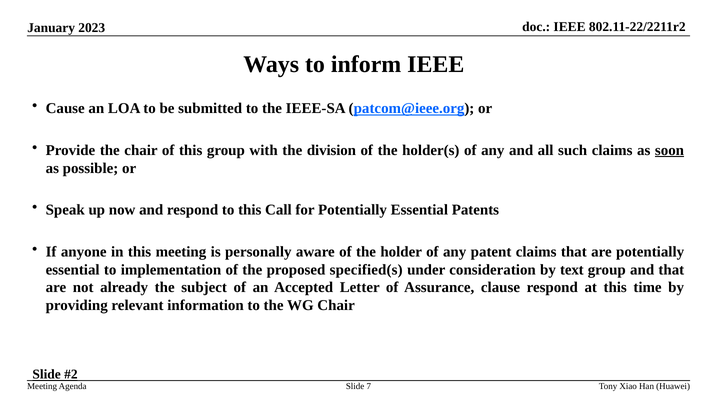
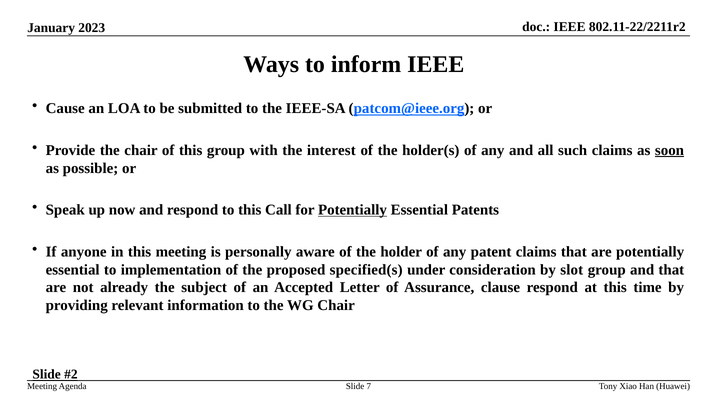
division: division -> interest (331, 150)
Potentially underline: none -> present (352, 210)
text: text -> slot (572, 270)
